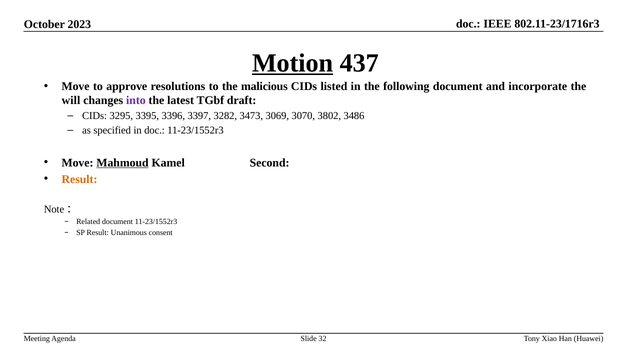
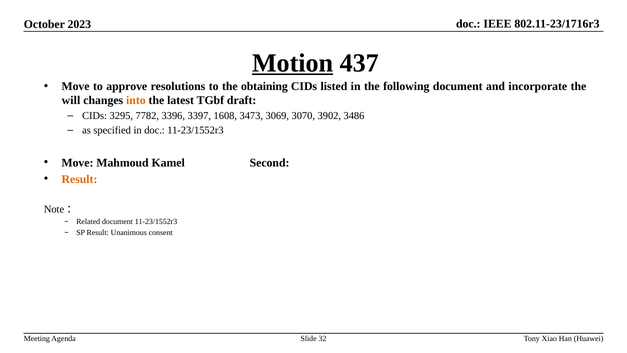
malicious: malicious -> obtaining (264, 86)
into colour: purple -> orange (136, 100)
3395: 3395 -> 7782 (147, 116)
3282: 3282 -> 1608 (225, 116)
3802: 3802 -> 3902 (329, 116)
Mahmoud underline: present -> none (123, 163)
